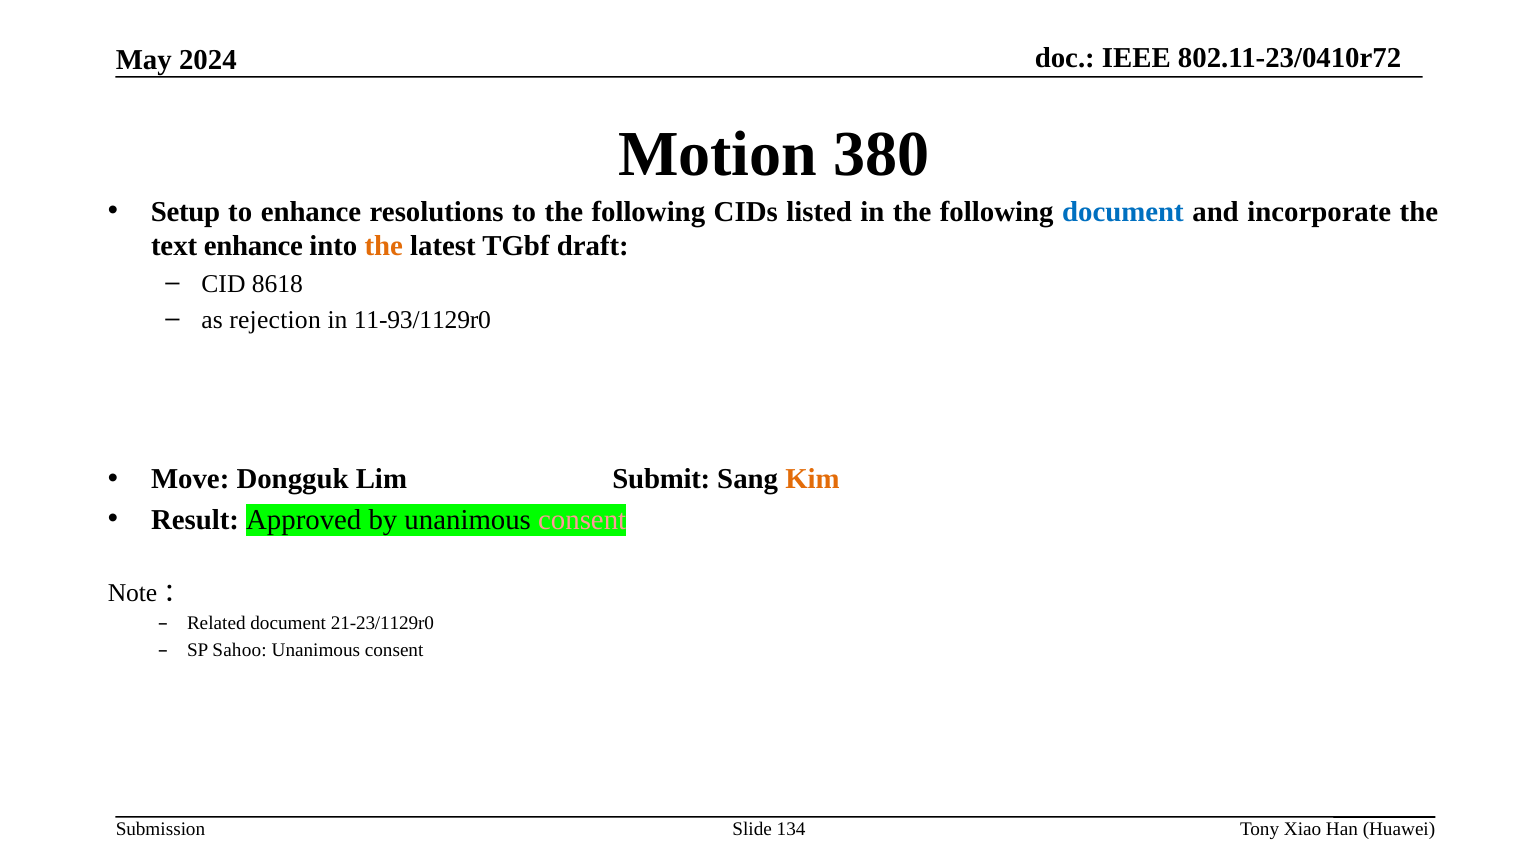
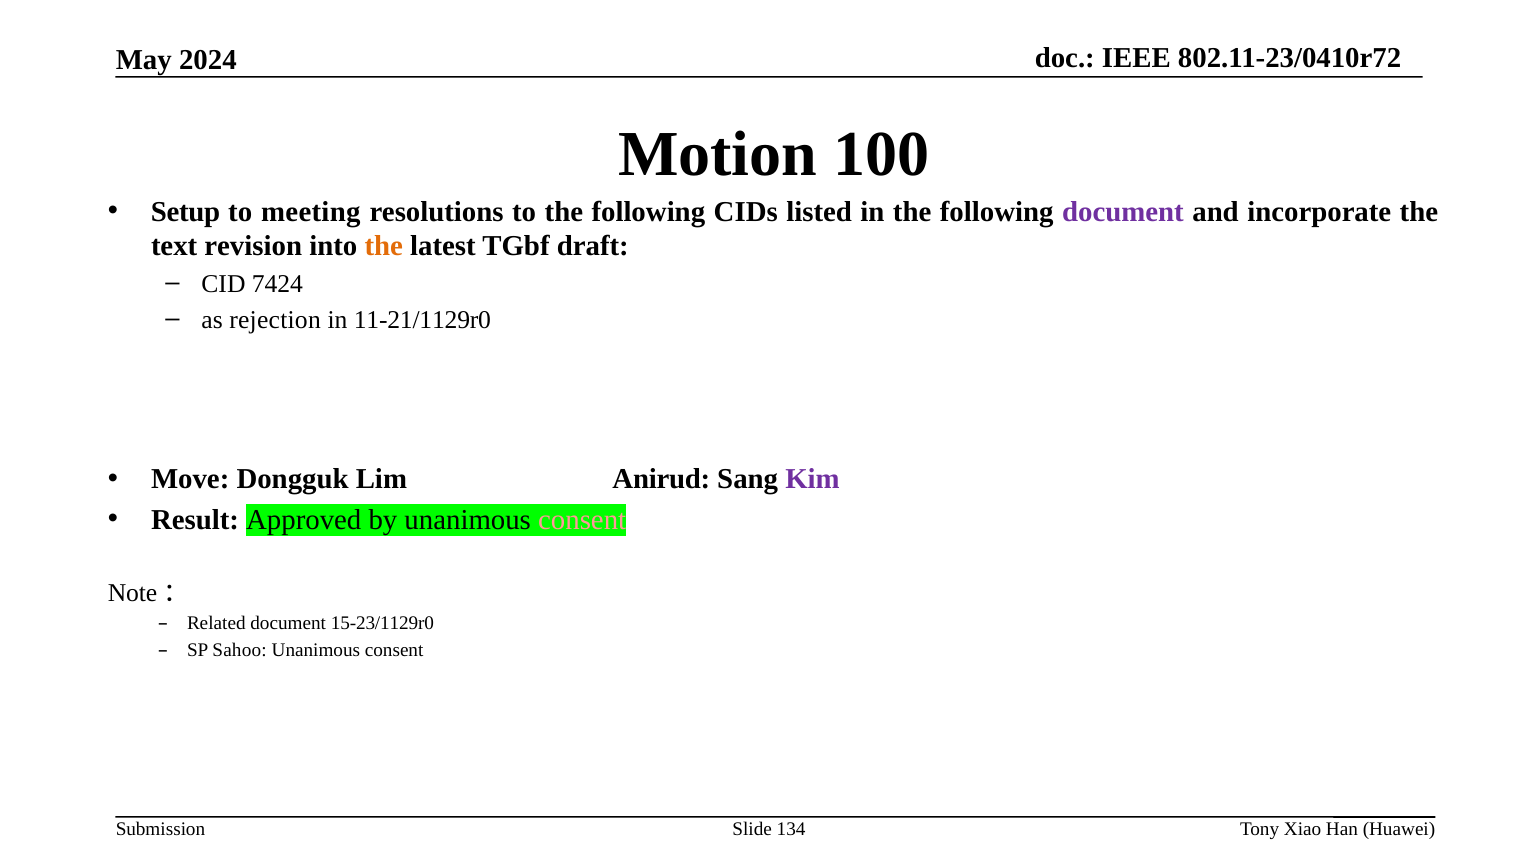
380: 380 -> 100 (881, 154)
to enhance: enhance -> meeting (311, 212)
document colour: blue -> purple (1123, 212)
text enhance: enhance -> revision (253, 246)
8618: 8618 -> 7424 (277, 284)
11-93/1129r0: 11-93/1129r0 -> 11-21/1129r0 (422, 320)
Submit: Submit -> Anirud (661, 479)
Kim colour: orange -> purple (813, 479)
21-23/1129r0: 21-23/1129r0 -> 15-23/1129r0 (382, 624)
